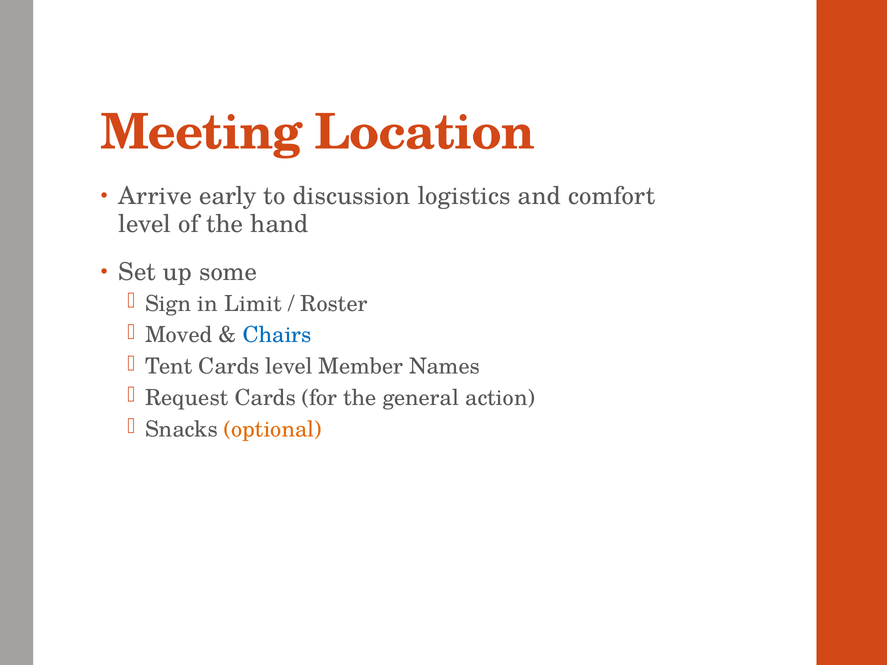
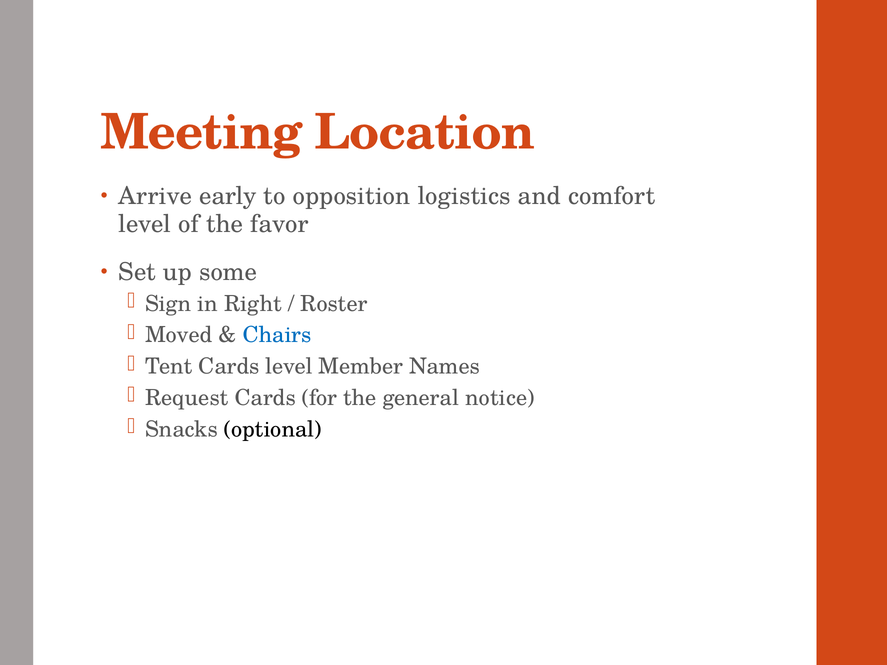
discussion: discussion -> opposition (352, 196)
hand: hand -> favor (279, 224)
Limit: Limit -> Right (253, 304)
action: action -> notice (500, 398)
optional colour: orange -> black (273, 429)
